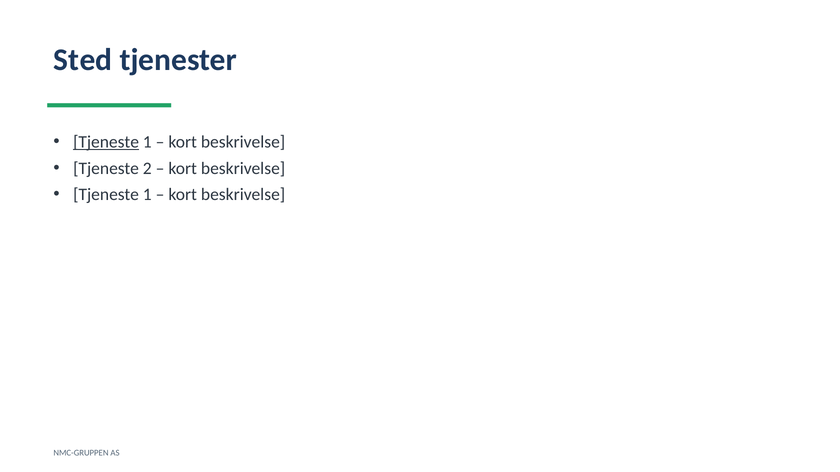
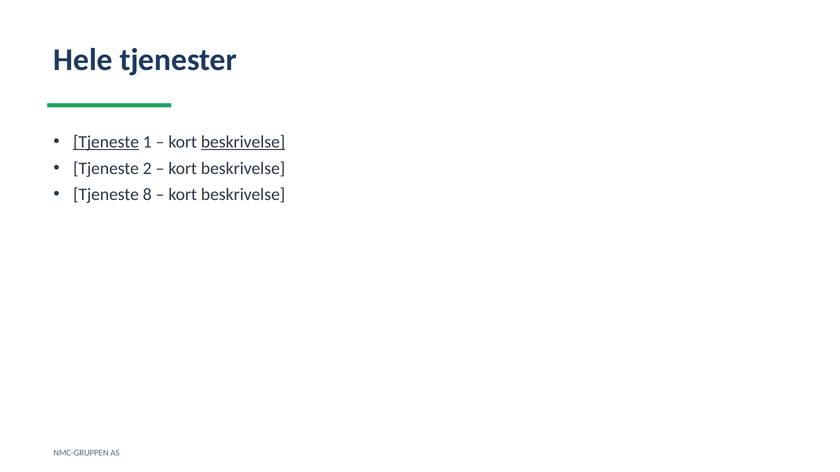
Sted: Sted -> Hele (83, 60)
beskrivelse underline: none -> present (243, 142)
1: 1 -> 8 (147, 195)
